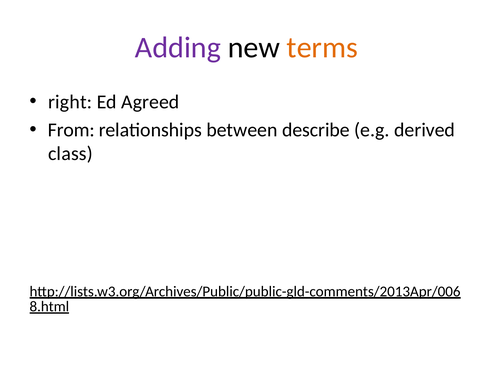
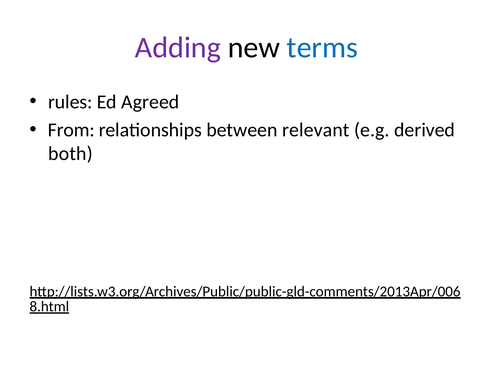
terms colour: orange -> blue (322, 48)
right: right -> rules (70, 102)
describe: describe -> relevant (316, 130)
class: class -> both (70, 154)
